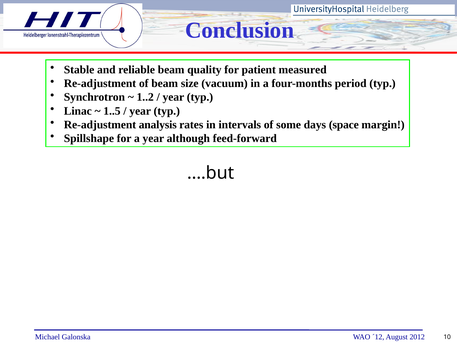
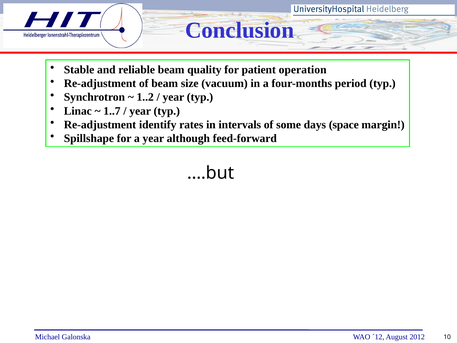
measured: measured -> operation (303, 70)
1..5: 1..5 -> 1..7 (112, 111)
analysis: analysis -> identify (158, 125)
